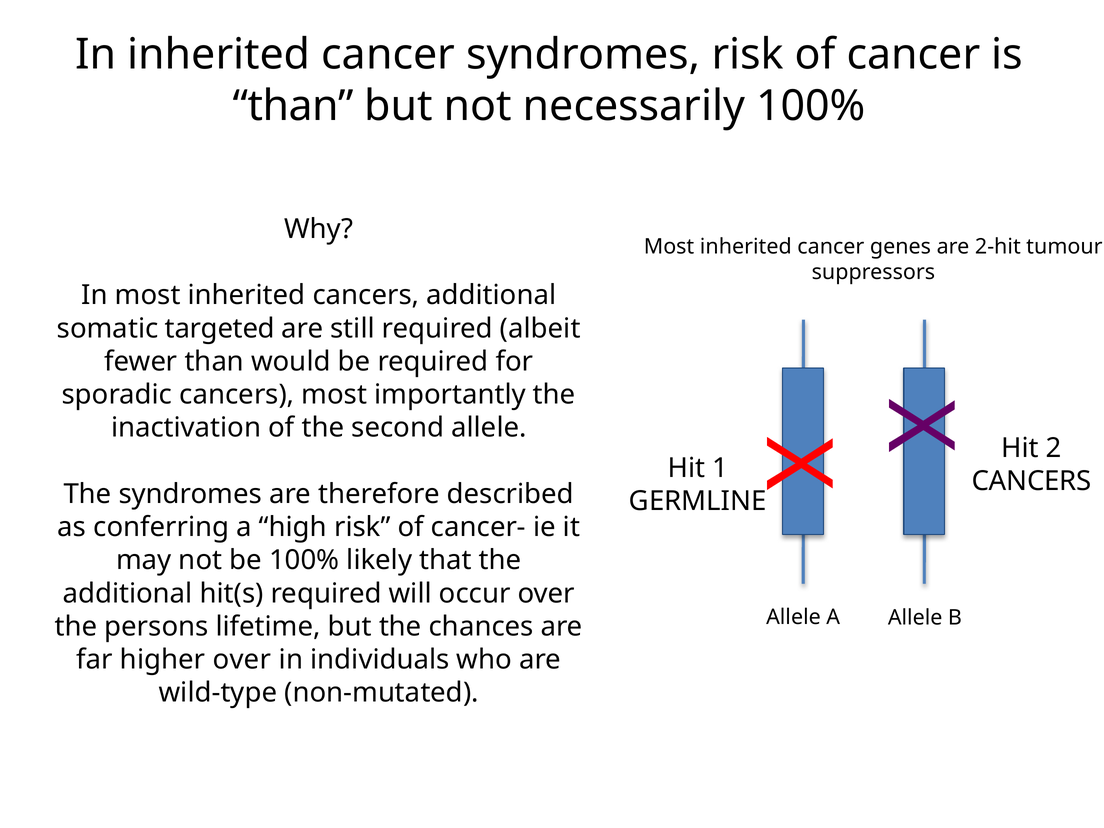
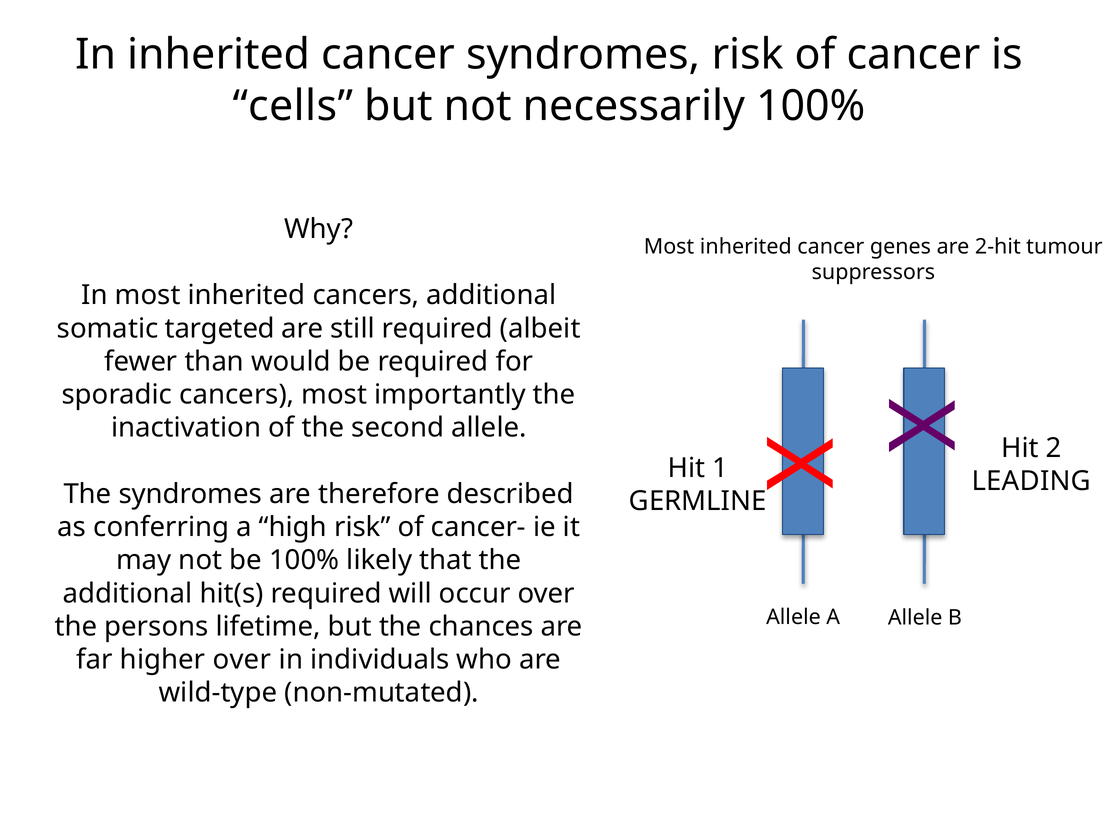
than: than -> cells (293, 106)
CANCERS: CANCERS -> LEADING (1031, 481)
